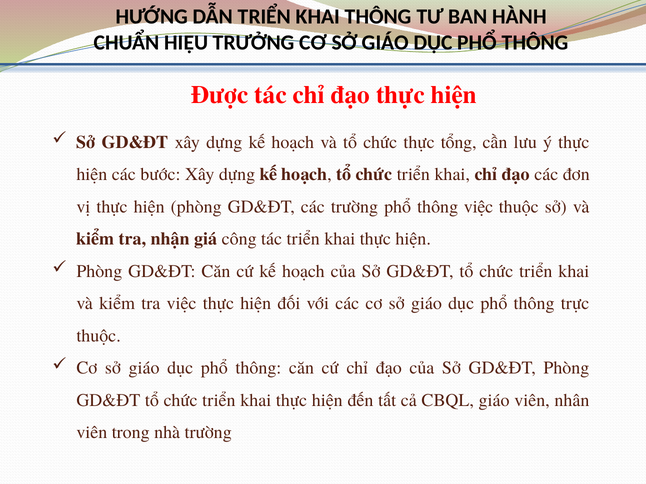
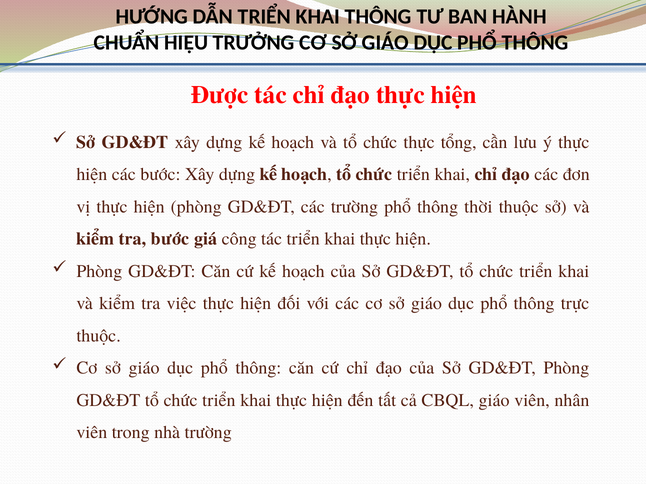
thông việc: việc -> thời (478, 207)
tra nhận: nhận -> bước (170, 239)
